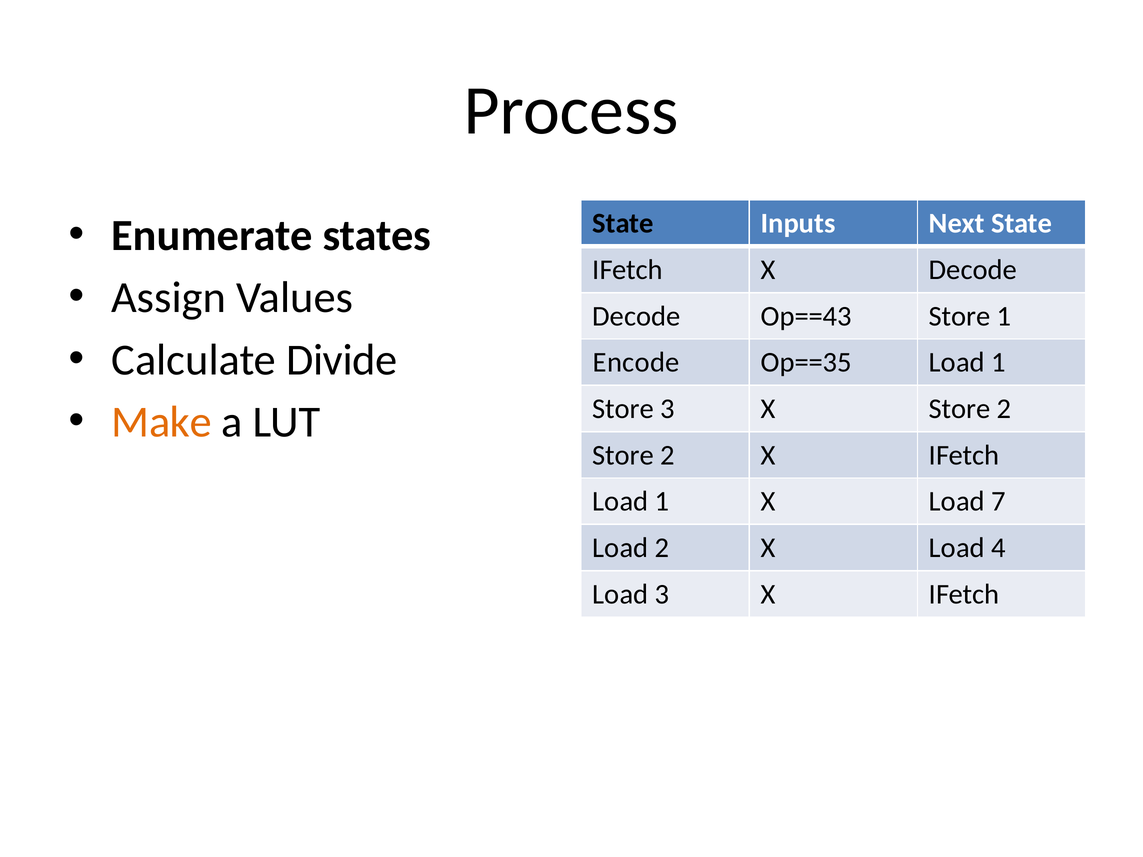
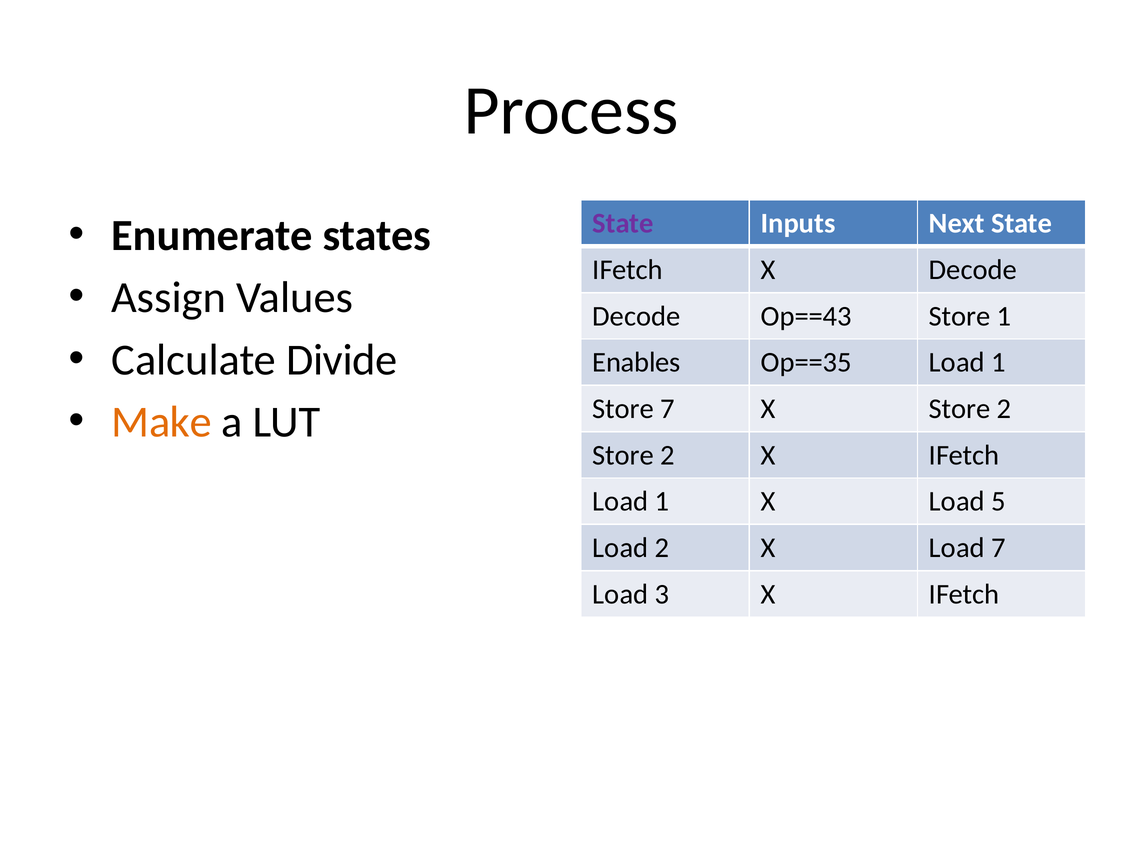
State colour: black -> purple (623, 224)
Encode: Encode -> Enables (637, 363)
Store 3: 3 -> 7 (667, 409)
7: 7 -> 5 (998, 502)
Load 4: 4 -> 7 (998, 548)
